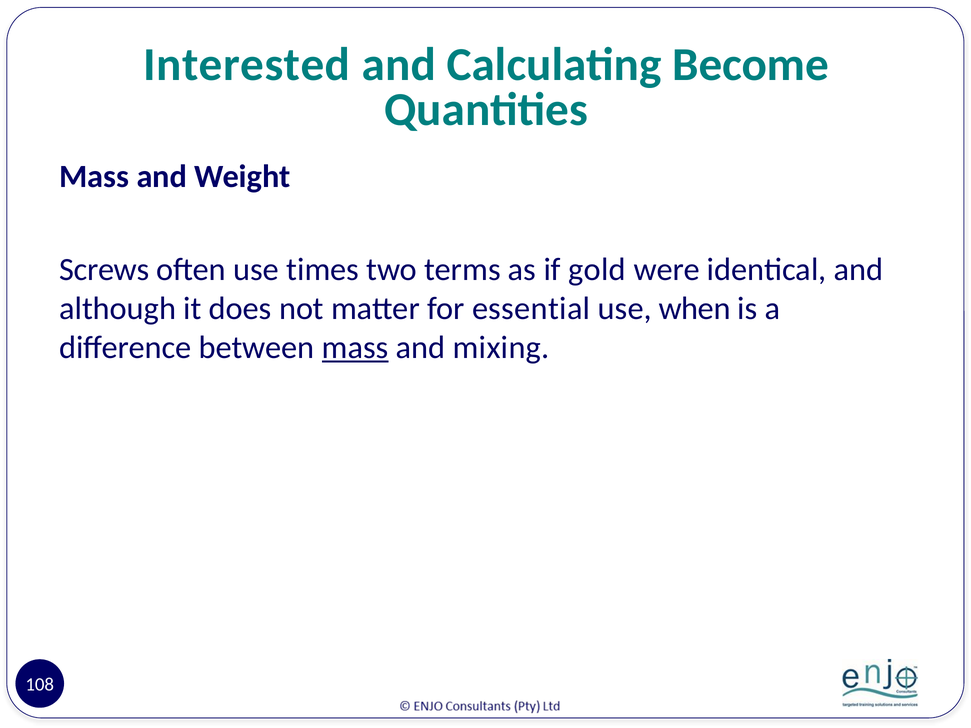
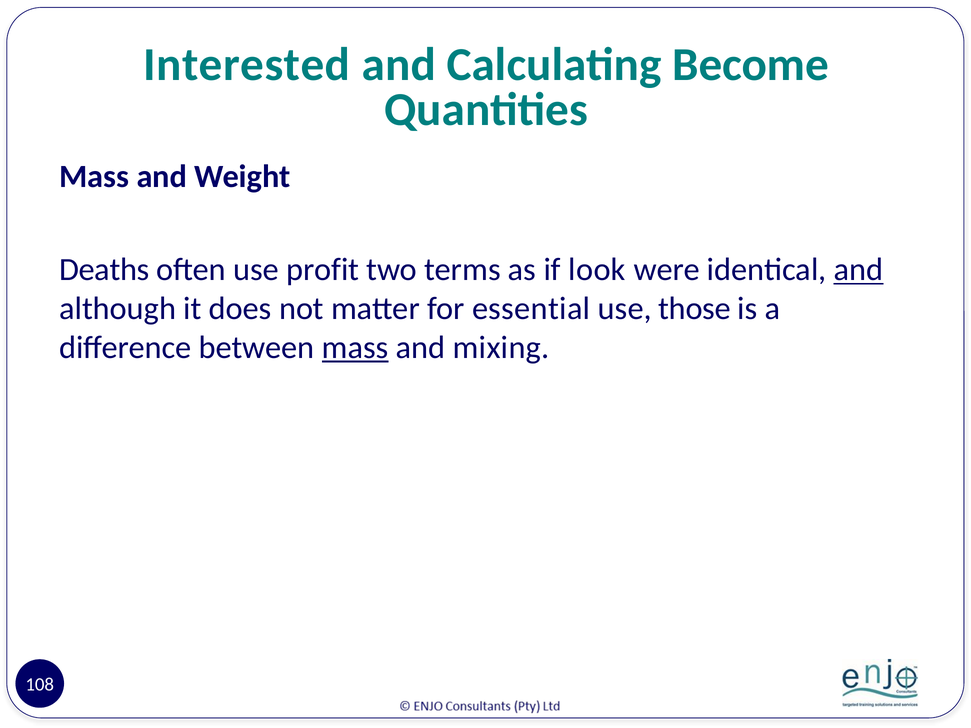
Screws: Screws -> Deaths (104, 270)
times: times -> profit (323, 270)
gold: gold -> look (597, 270)
and underline: none -> present (859, 270)
when: when -> those (695, 309)
